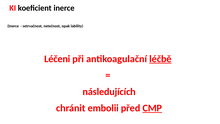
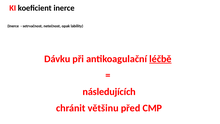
Léčeni: Léčeni -> Dávku (57, 59)
embolii: embolii -> většinu (103, 108)
CMP underline: present -> none (152, 108)
